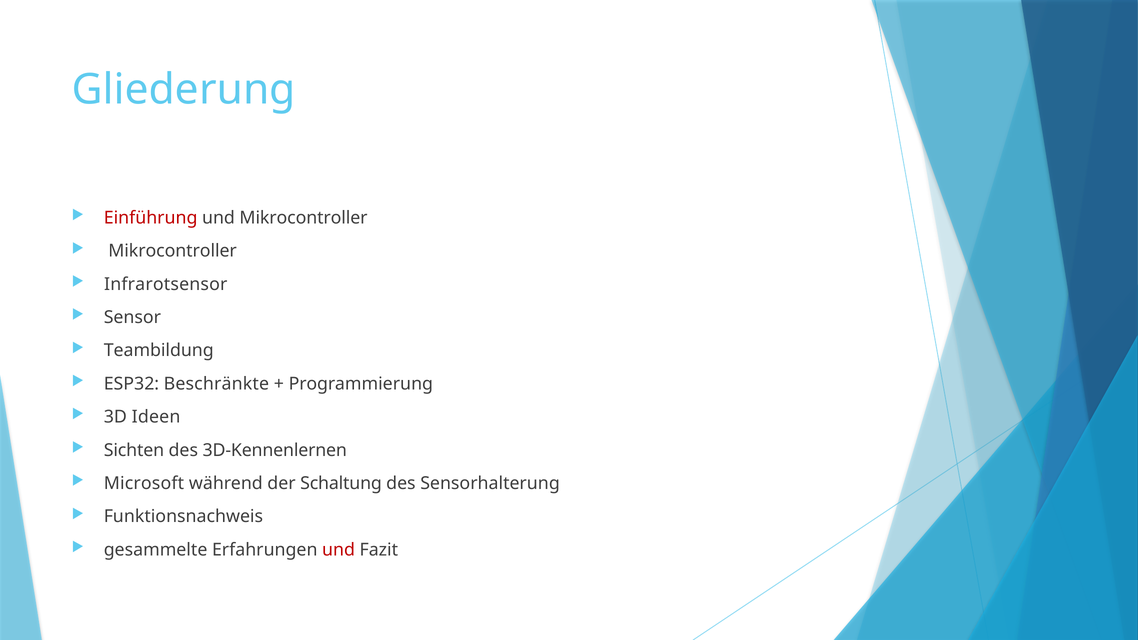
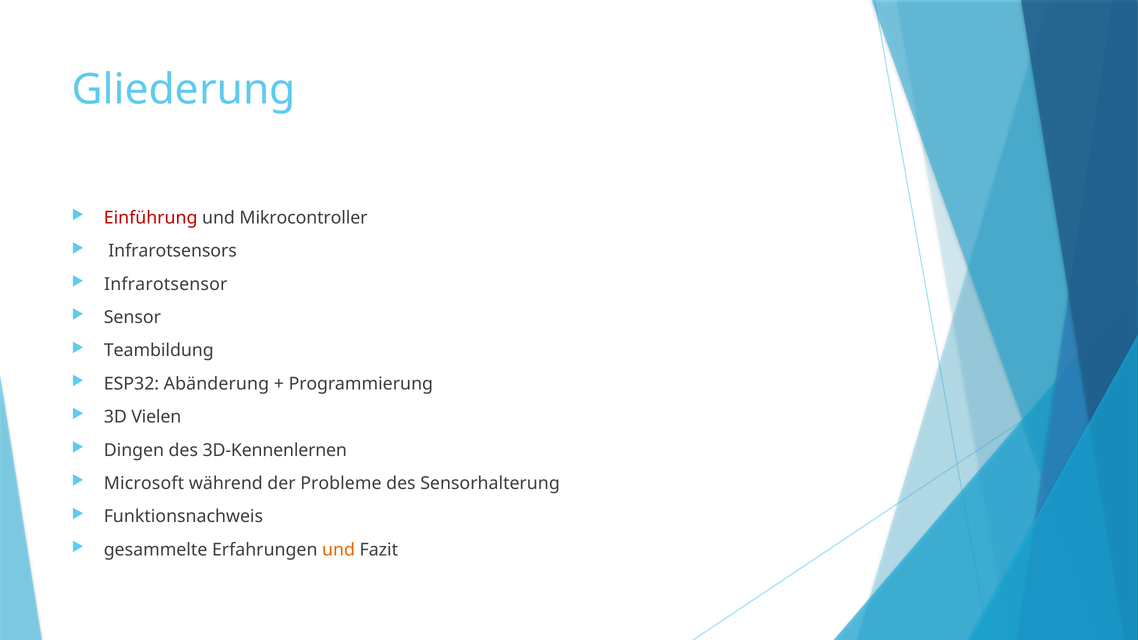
Mikrocontroller: Mikrocontroller -> Infrarotsensors (173, 251)
Beschränkte: Beschränkte -> Abänderung (216, 384)
Ideen: Ideen -> Vielen (156, 417)
Sichten: Sichten -> Dingen (134, 450)
Schaltung: Schaltung -> Probleme (341, 483)
und colour: red -> orange (339, 550)
